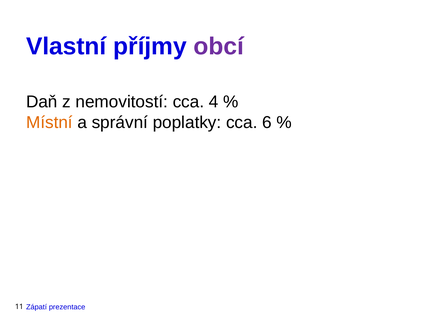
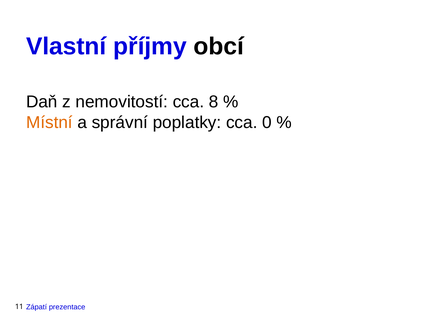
obcí colour: purple -> black (219, 46)
4: 4 -> 8 (214, 102)
6: 6 -> 0 (267, 123)
